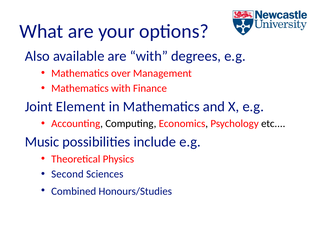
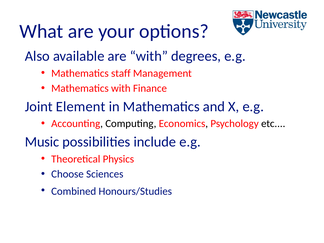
over: over -> staff (121, 73)
Second: Second -> Choose (67, 174)
